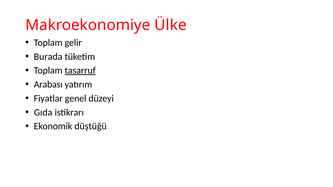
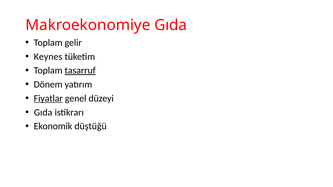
Makroekonomiye Ülke: Ülke -> Gıda (171, 25)
Burada: Burada -> Keynes (48, 57)
Arabası: Arabası -> Dönem (48, 85)
Fiyatlar underline: none -> present (48, 99)
